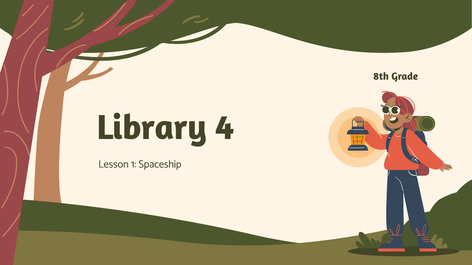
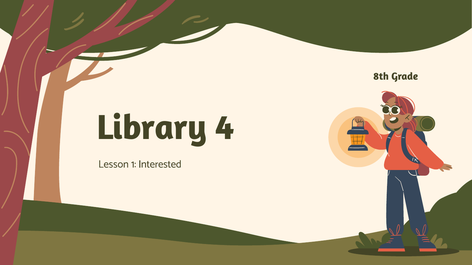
Spaceship: Spaceship -> Interested (160, 164)
